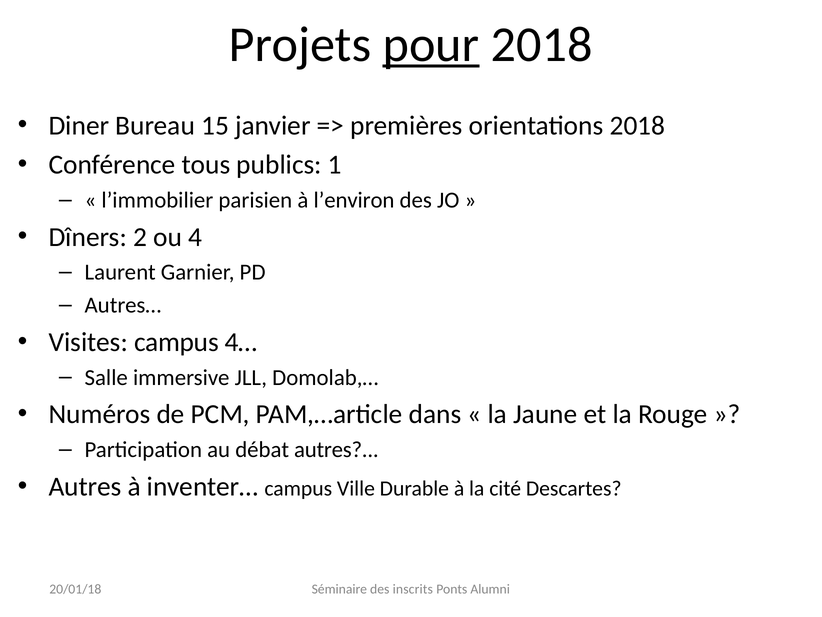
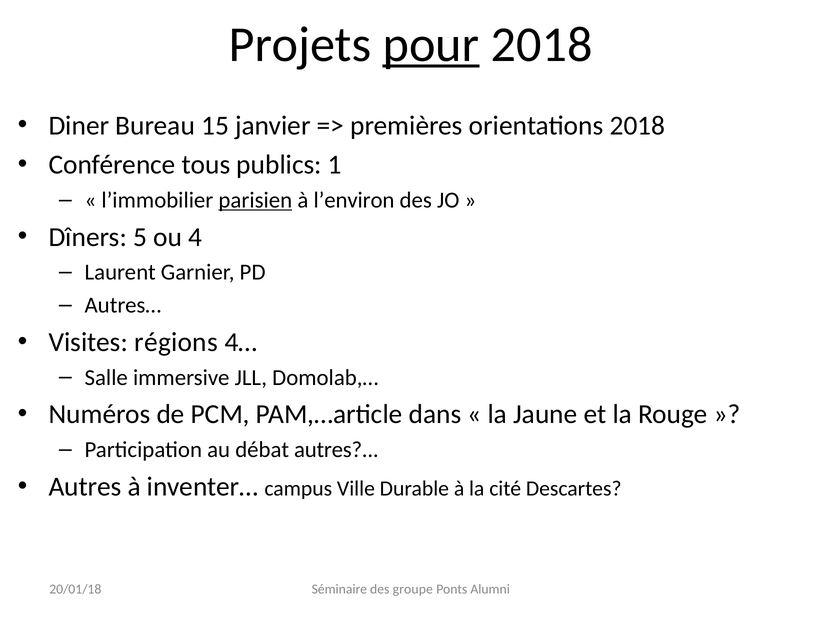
parisien underline: none -> present (255, 200)
2: 2 -> 5 (140, 237)
Visites campus: campus -> régions (176, 342)
inscrits: inscrits -> groupe (413, 589)
